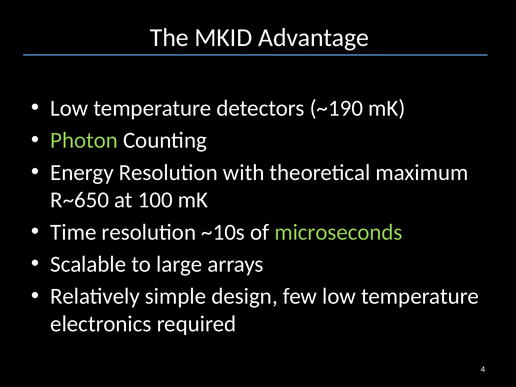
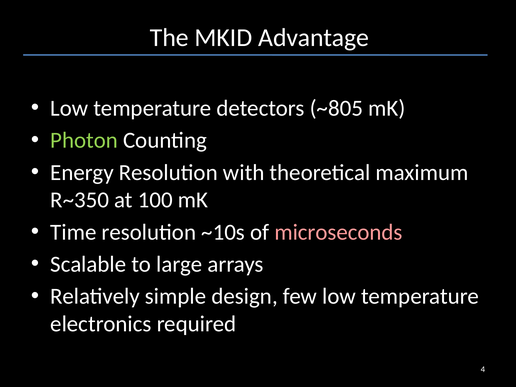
~190: ~190 -> ~805 (336, 108)
R~650: R~650 -> R~350 (80, 200)
microseconds colour: light green -> pink (338, 232)
